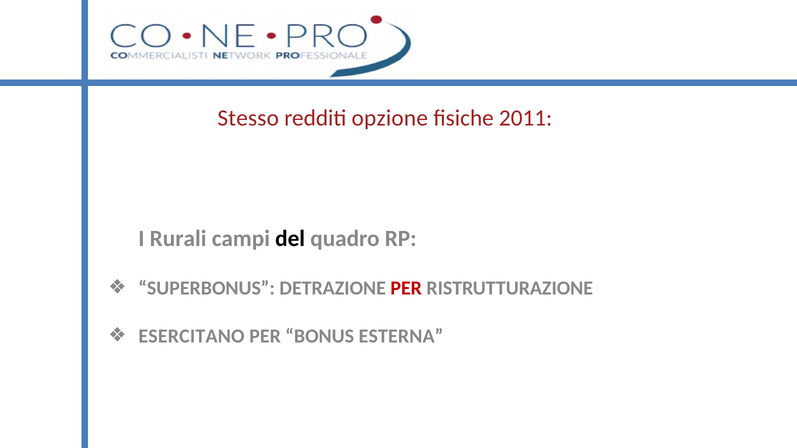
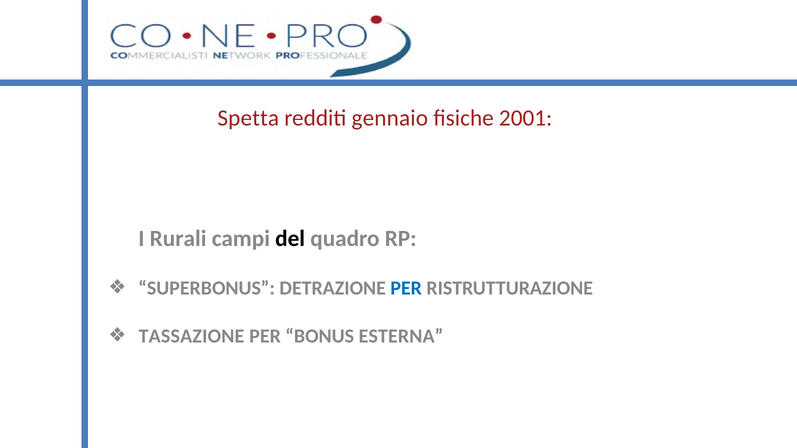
Stesso: Stesso -> Spetta (248, 118)
opzione: opzione -> gennaio (390, 118)
2011: 2011 -> 2001 (526, 118)
PER colour: red -> blue (406, 289)
ESERCITANO: ESERCITANO -> TASSAZIONE (191, 336)
